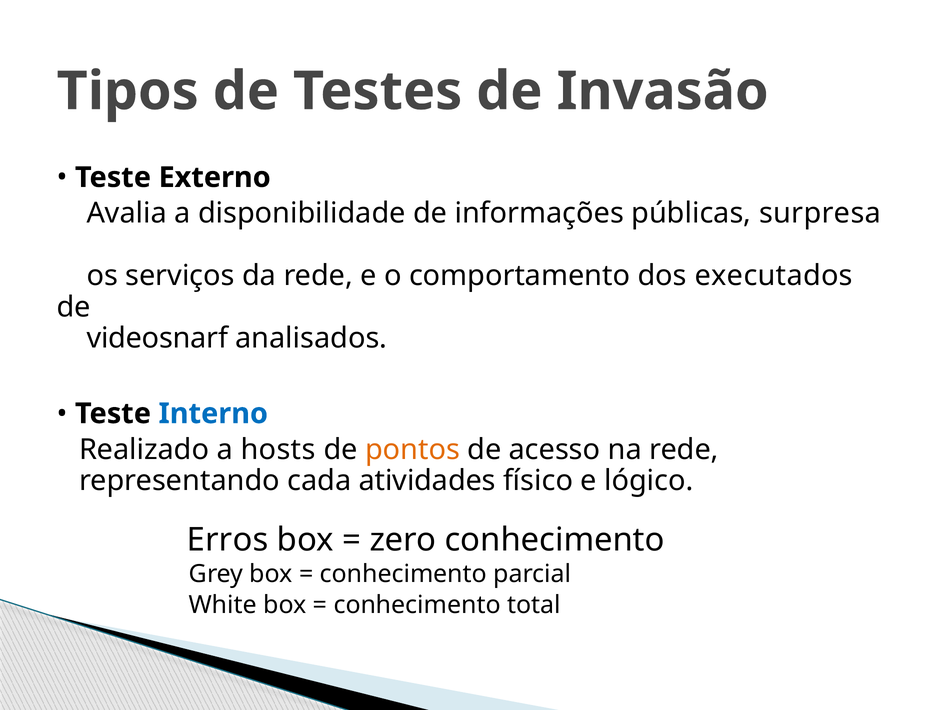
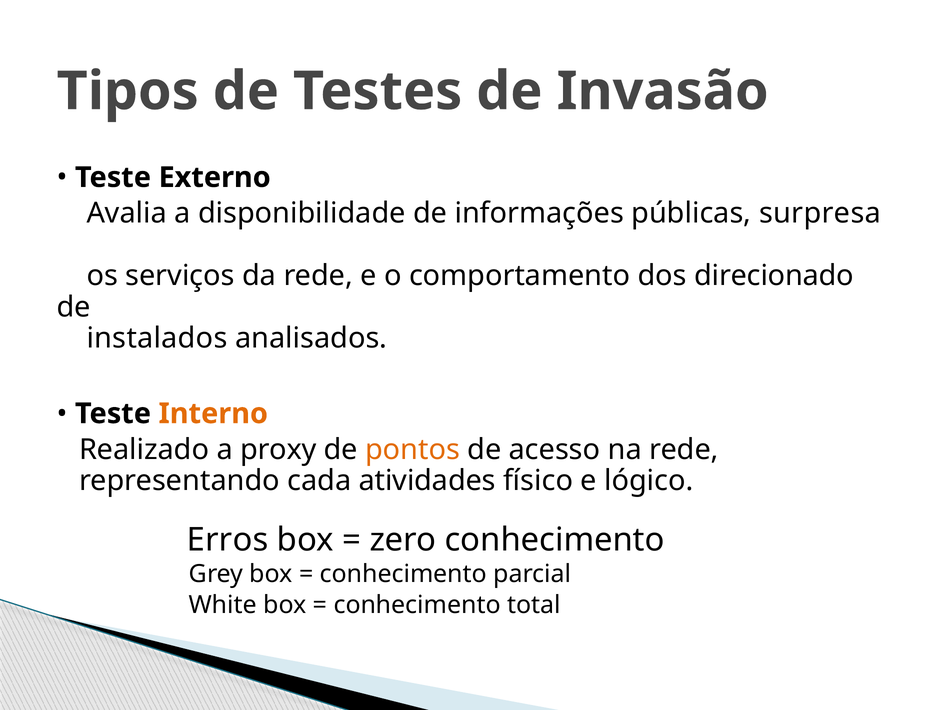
executados: executados -> direcionado (774, 276)
videosnarf: videosnarf -> instalados (157, 338)
Interno colour: blue -> orange (213, 414)
hosts: hosts -> proxy (278, 450)
